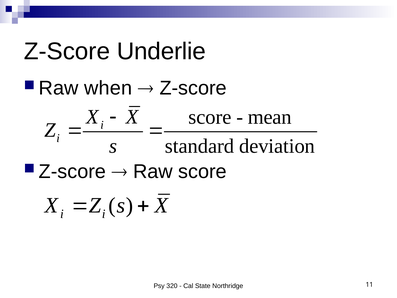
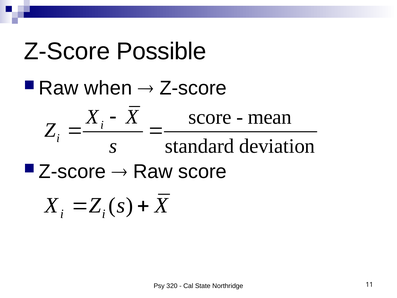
Underlie: Underlie -> Possible (161, 51)
